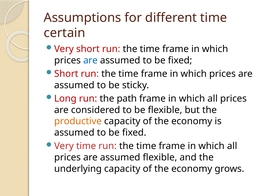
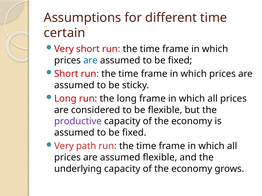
the path: path -> long (127, 99)
productive colour: orange -> purple (78, 122)
Very time: time -> path (86, 146)
